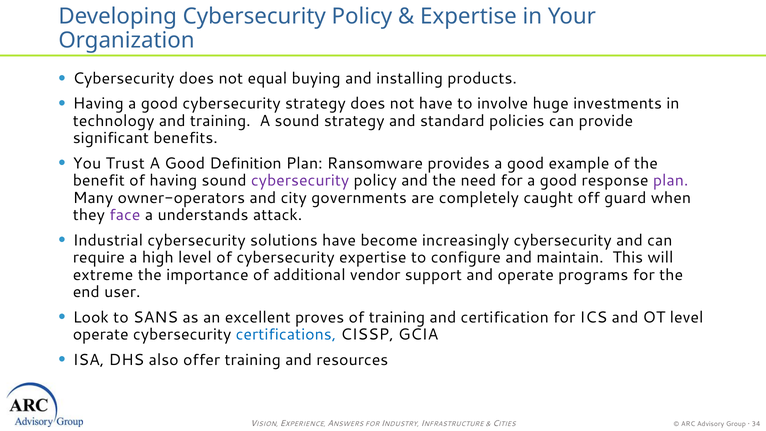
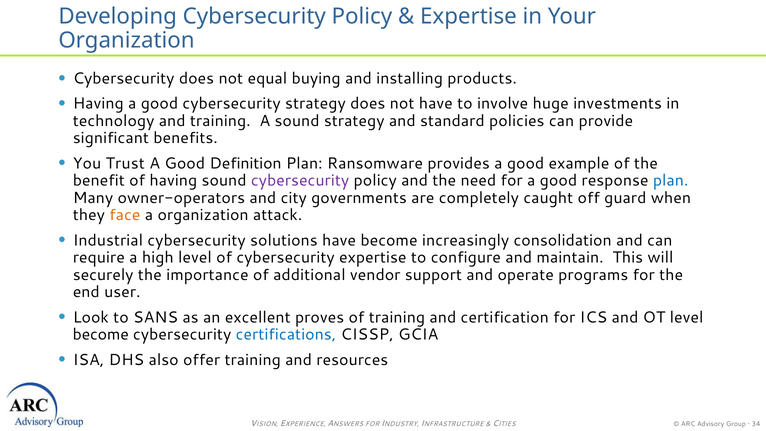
plan colour: purple -> blue (671, 181)
face colour: purple -> orange (125, 215)
a understands: understands -> organization (203, 215)
increasingly cybersecurity: cybersecurity -> consolidation (563, 240)
extreme: extreme -> securely (103, 275)
operate: operate -> become (101, 334)
